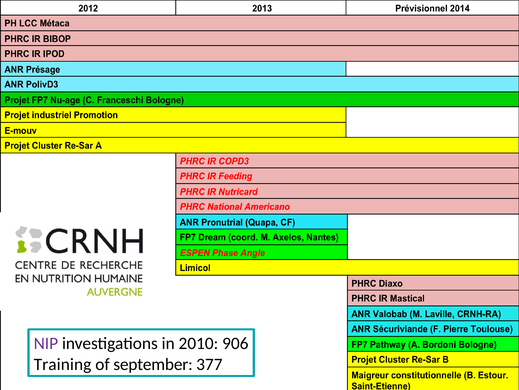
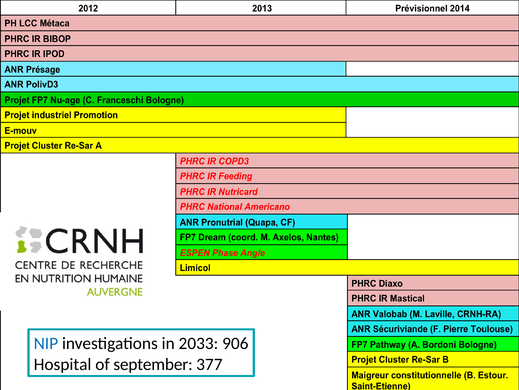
NIP colour: purple -> blue (46, 343)
2010: 2010 -> 2033 (198, 343)
Training: Training -> Hospital (63, 364)
